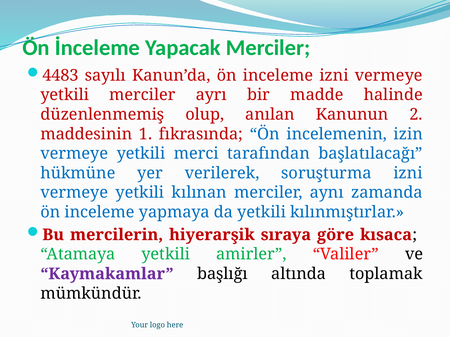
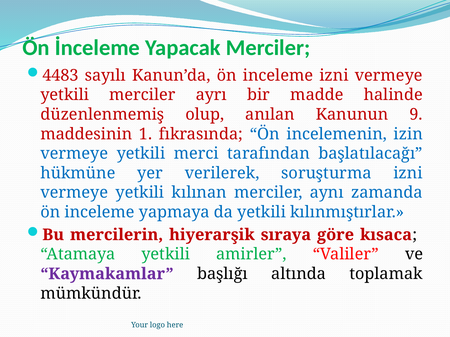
2: 2 -> 9 (416, 115)
